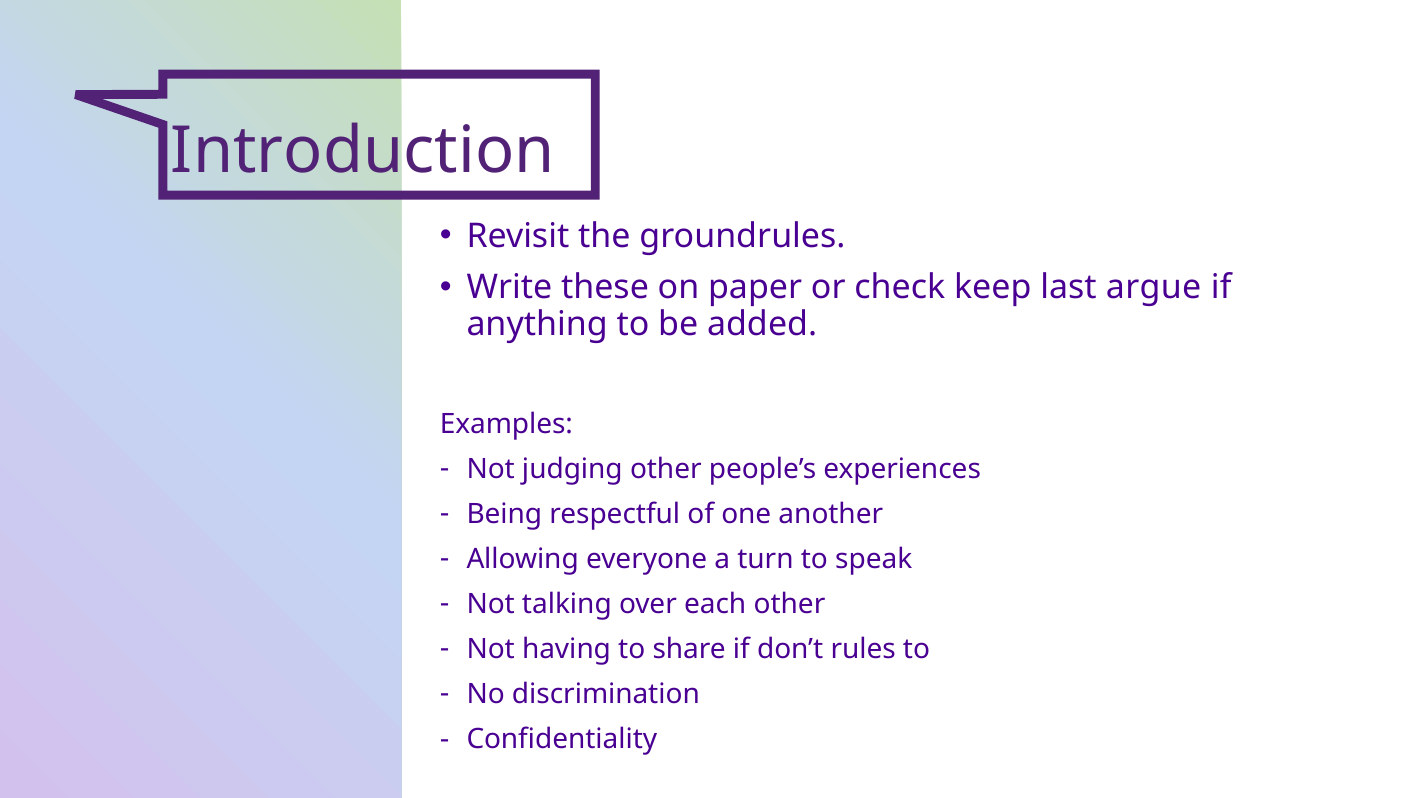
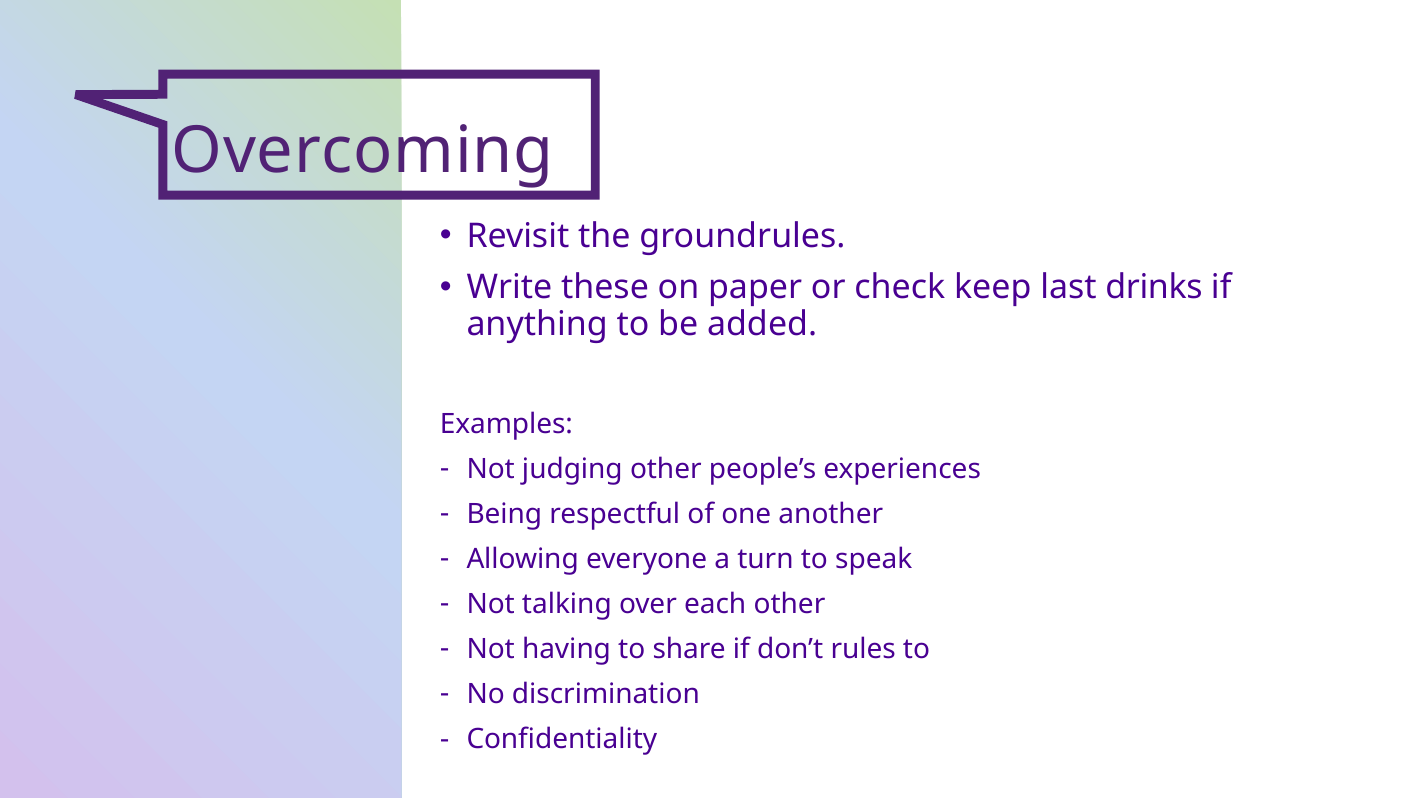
Introduction: Introduction -> Overcoming (363, 151)
argue: argue -> drinks (1154, 287)
